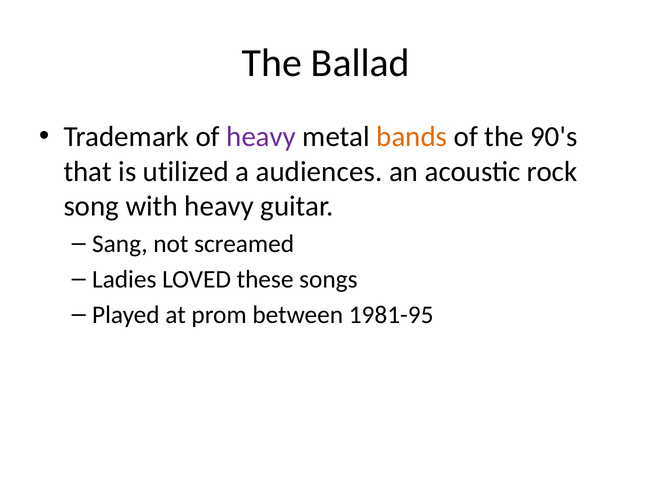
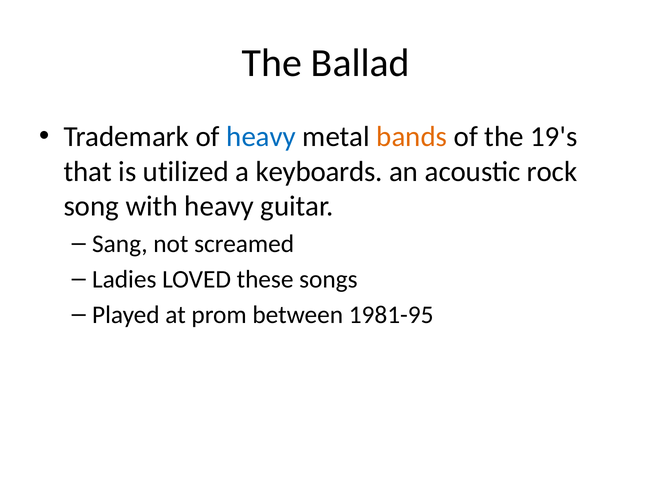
heavy colour: purple -> blue (261, 137)
90's: 90's -> 19's (554, 137)
audiences: audiences -> keyboards (319, 172)
